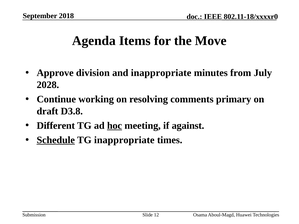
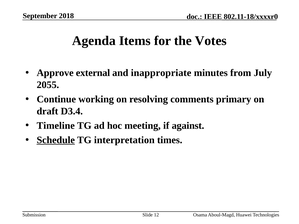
Move: Move -> Votes (211, 41)
division: division -> external (93, 73)
2028: 2028 -> 2055 (48, 85)
D3.8: D3.8 -> D3.4 (72, 111)
Different: Different -> Timeline (56, 126)
hoc underline: present -> none (115, 126)
TG inappropriate: inappropriate -> interpretation (124, 140)
